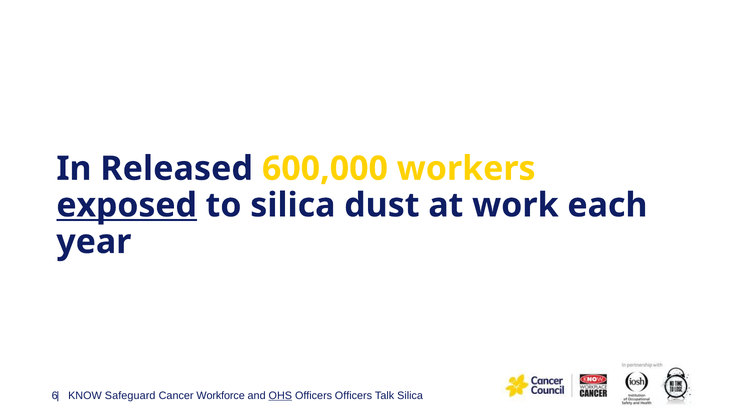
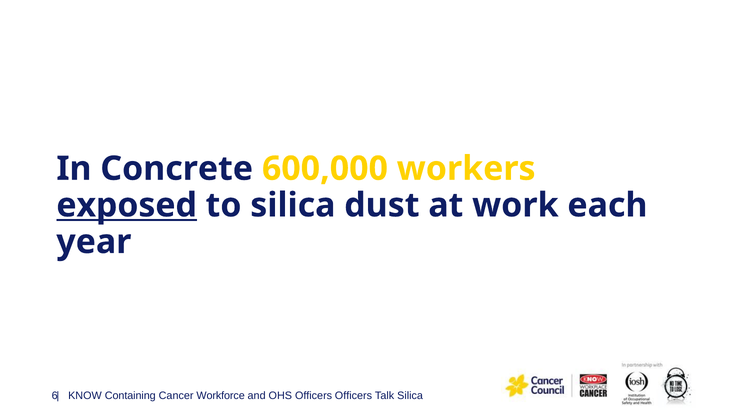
Released: Released -> Concrete (177, 169)
Safeguard: Safeguard -> Containing (130, 396)
OHS underline: present -> none (280, 396)
